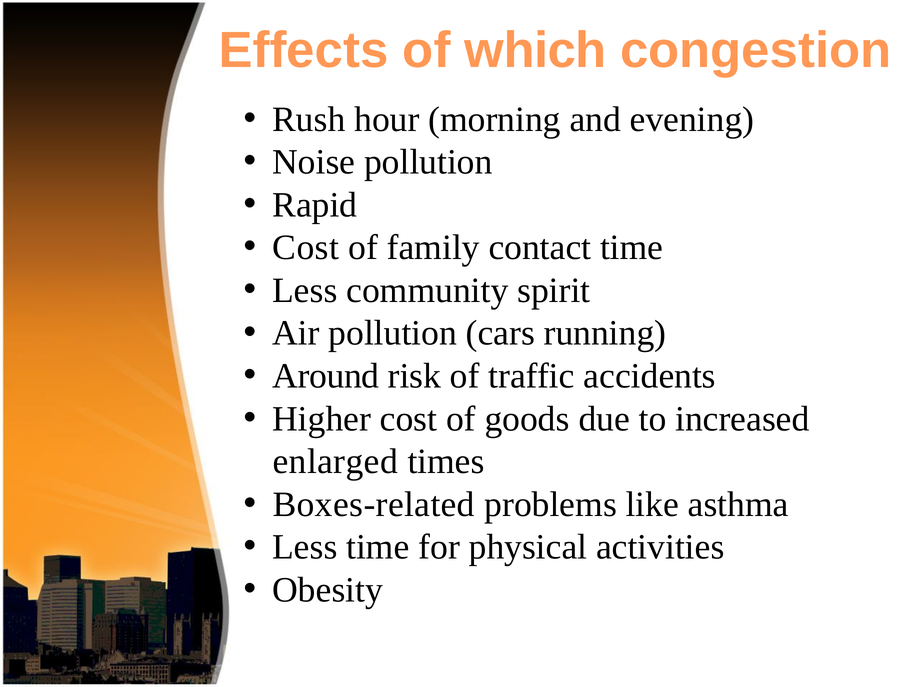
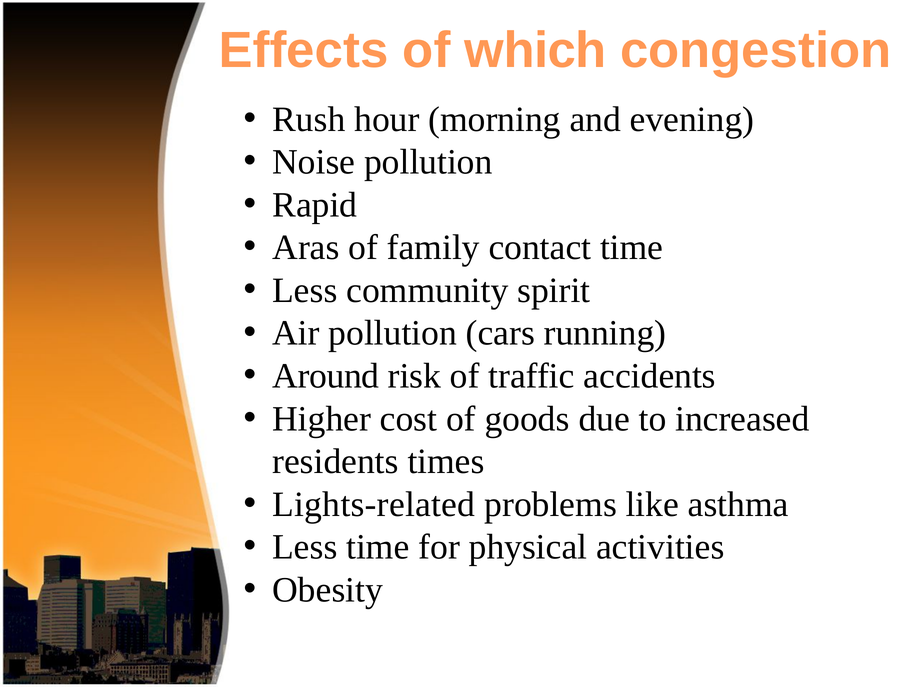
Cost: Cost -> Aras (306, 248)
enlarged: enlarged -> residents (335, 462)
Boxes-related: Boxes-related -> Lights-related (374, 505)
